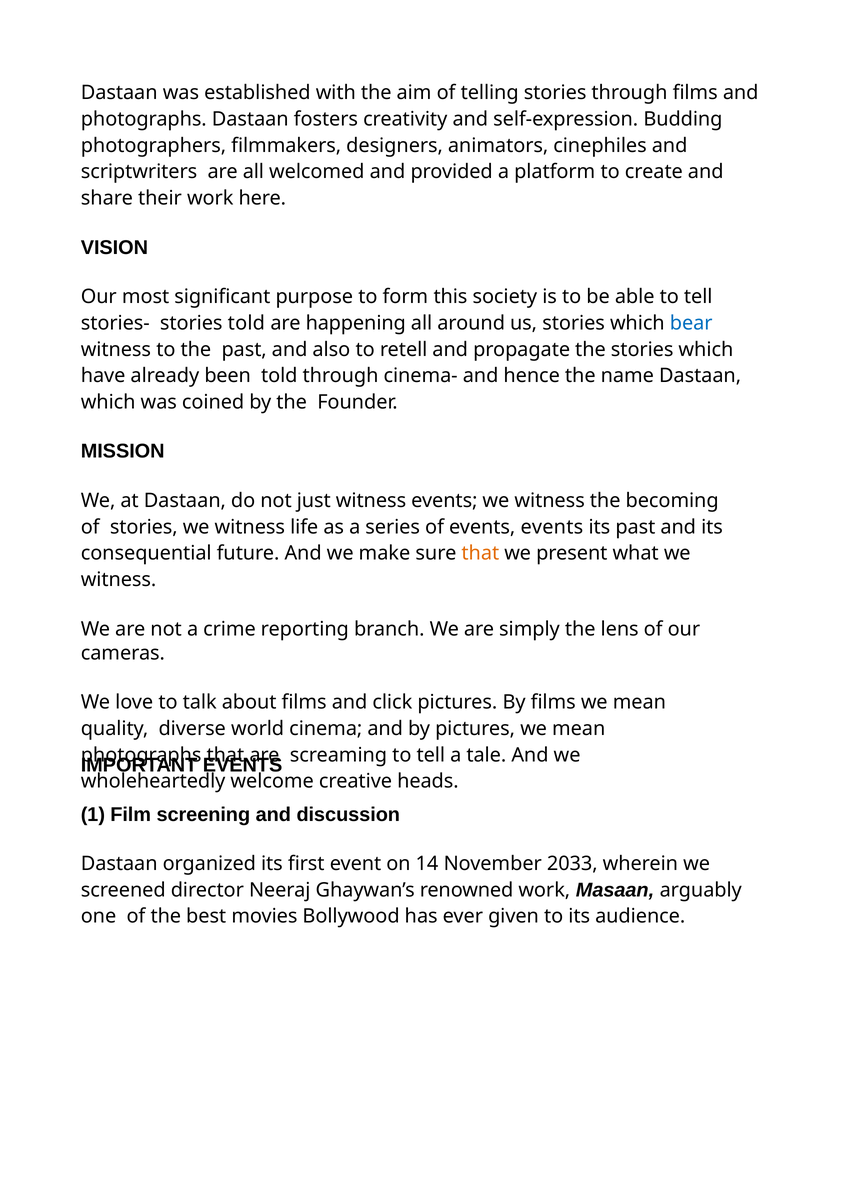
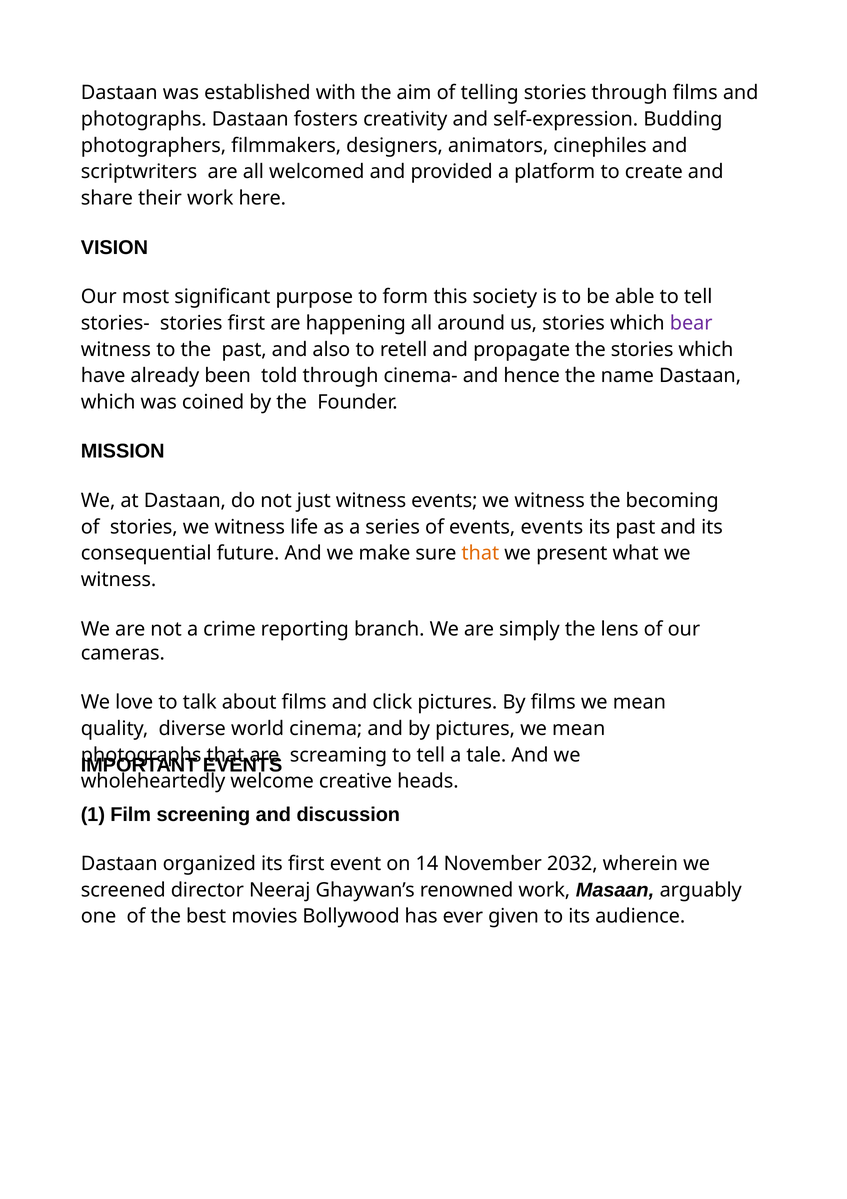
stories told: told -> first (246, 323)
bear colour: blue -> purple (691, 323)
2033: 2033 -> 2032 (572, 863)
